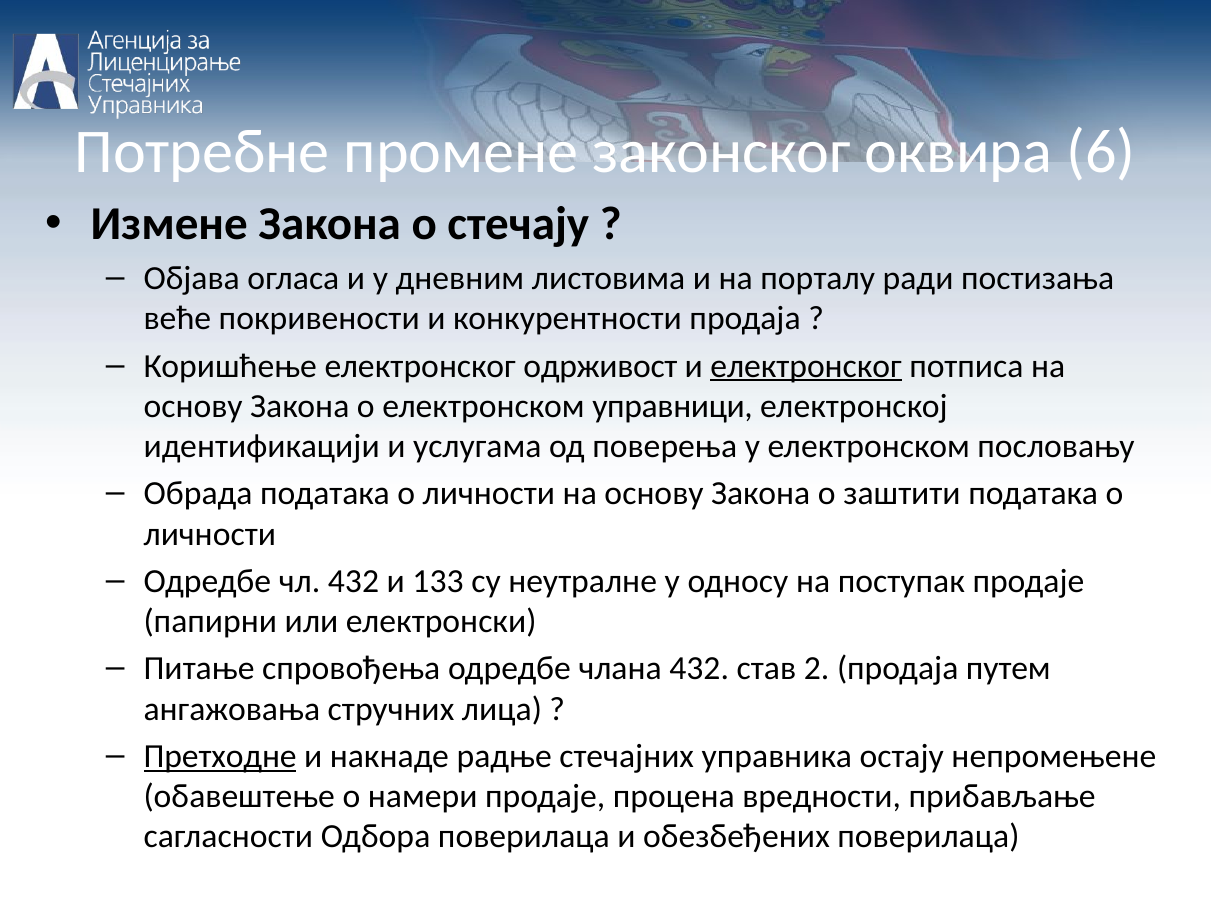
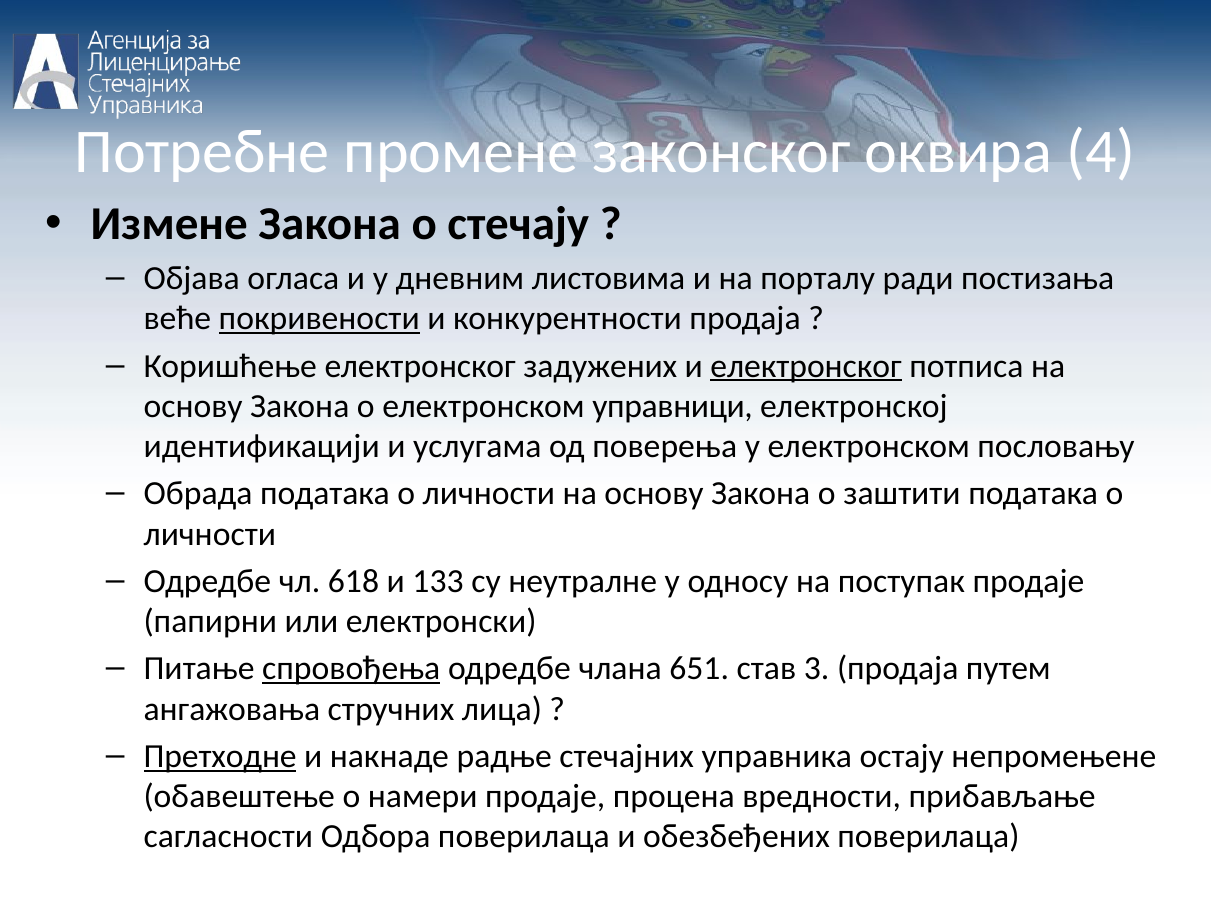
6: 6 -> 4 (1101, 152)
покривености underline: none -> present (319, 319)
одрживост: одрживост -> задужених (600, 366)
чл 432: 432 -> 618 (353, 581)
спровођења underline: none -> present (351, 669)
члана 432: 432 -> 651 (699, 669)
2: 2 -> 3 (817, 669)
